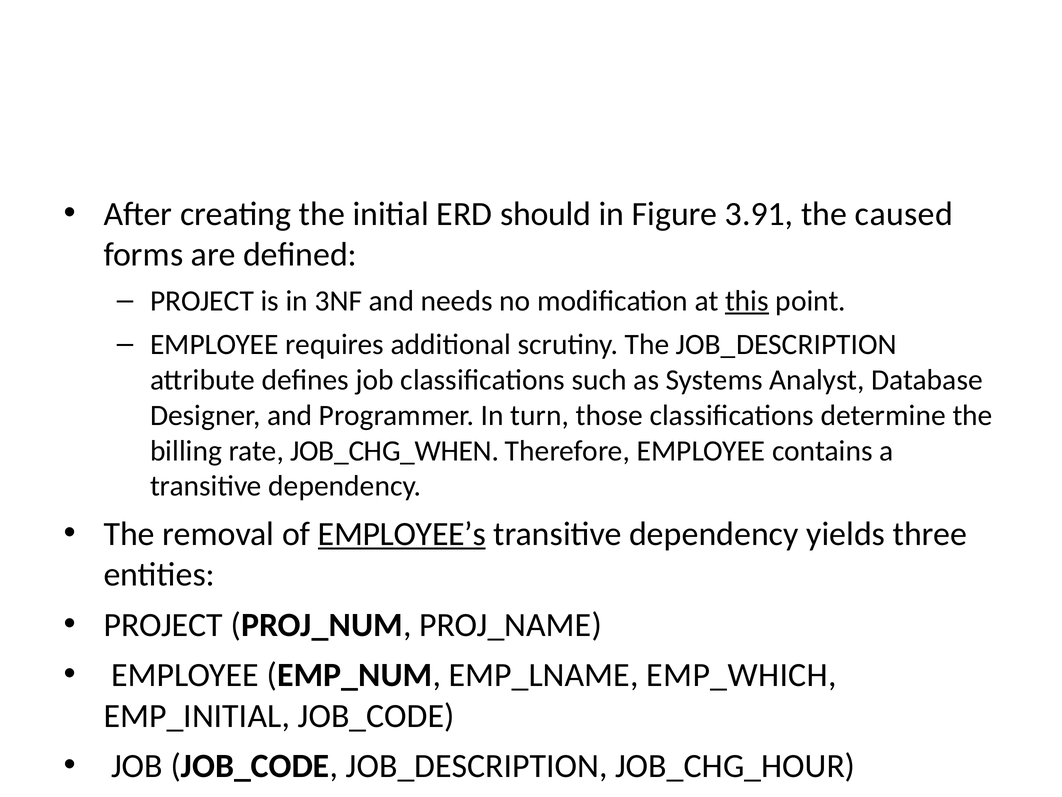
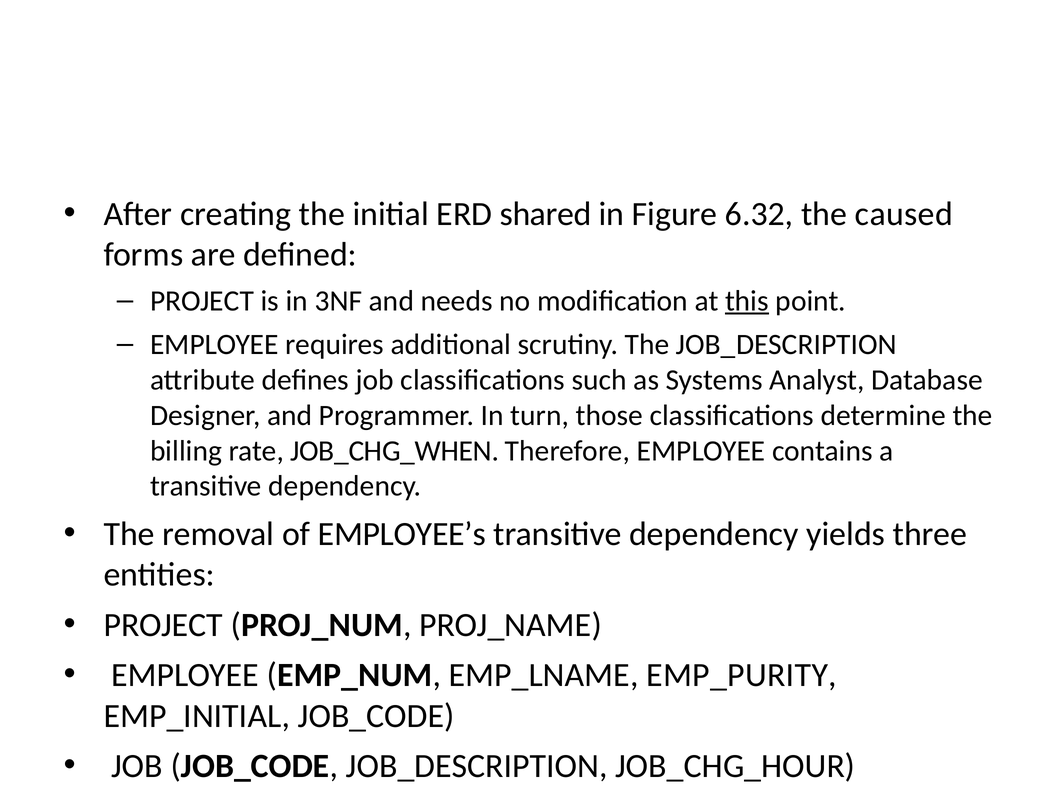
should: should -> shared (546, 214)
3.91: 3.91 -> 6.32 (759, 214)
EMPLOYEE’s underline: present -> none (402, 534)
EMP_WHICH: EMP_WHICH -> EMP_PURITY (742, 675)
